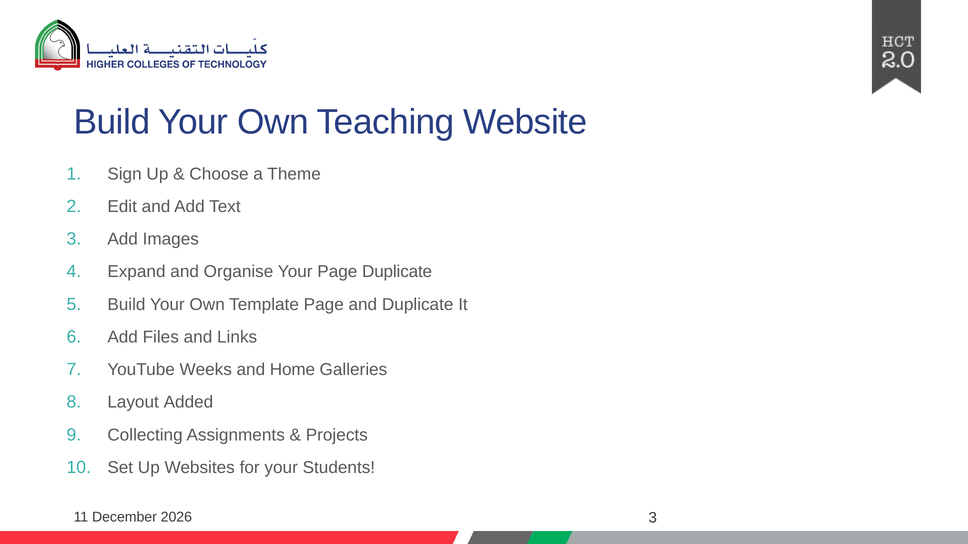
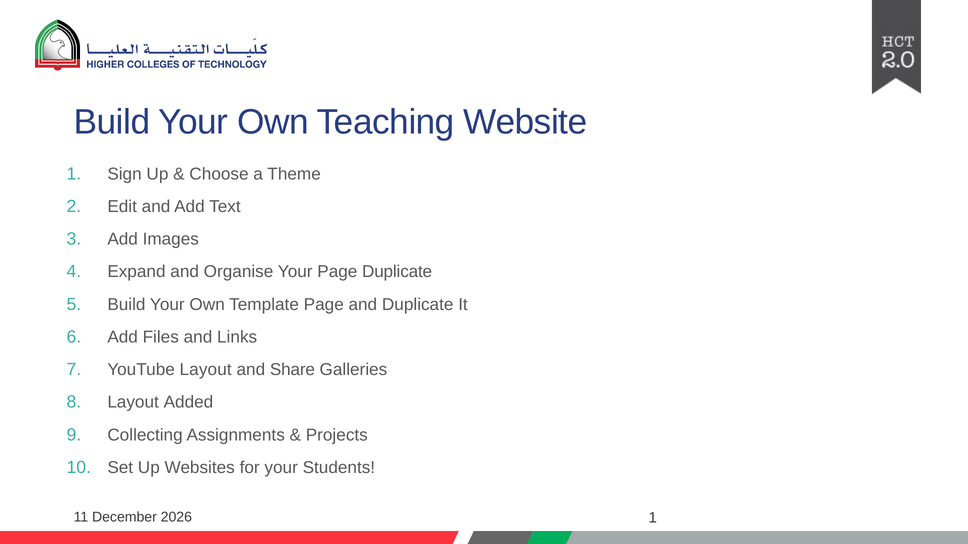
YouTube Weeks: Weeks -> Layout (206, 370)
Home: Home -> Share (292, 370)
3: 3 -> 1 (653, 518)
